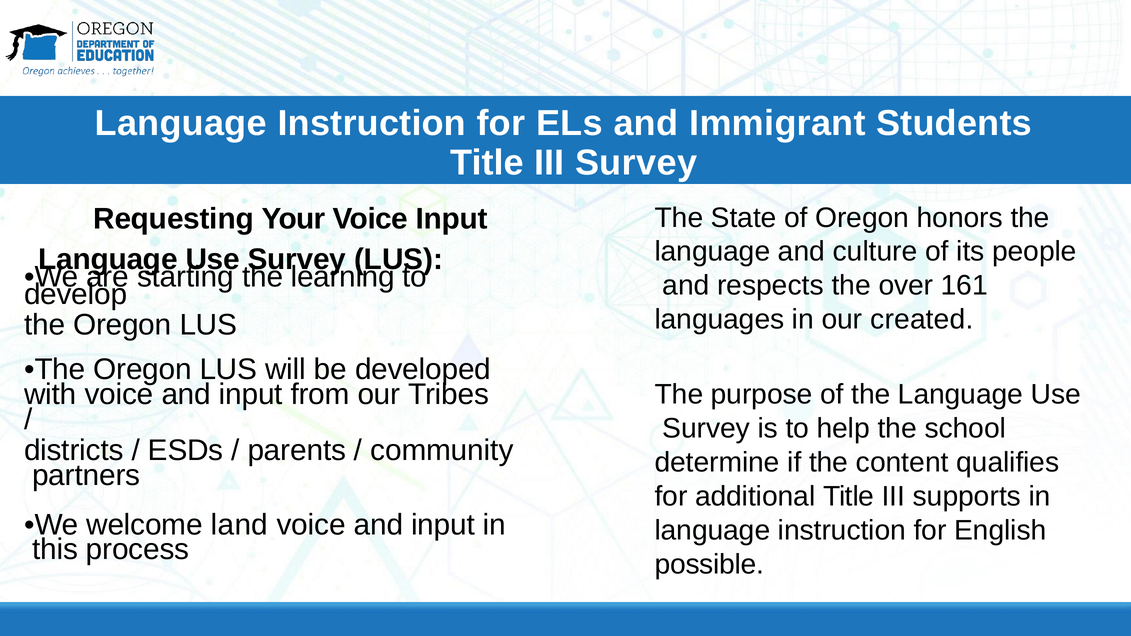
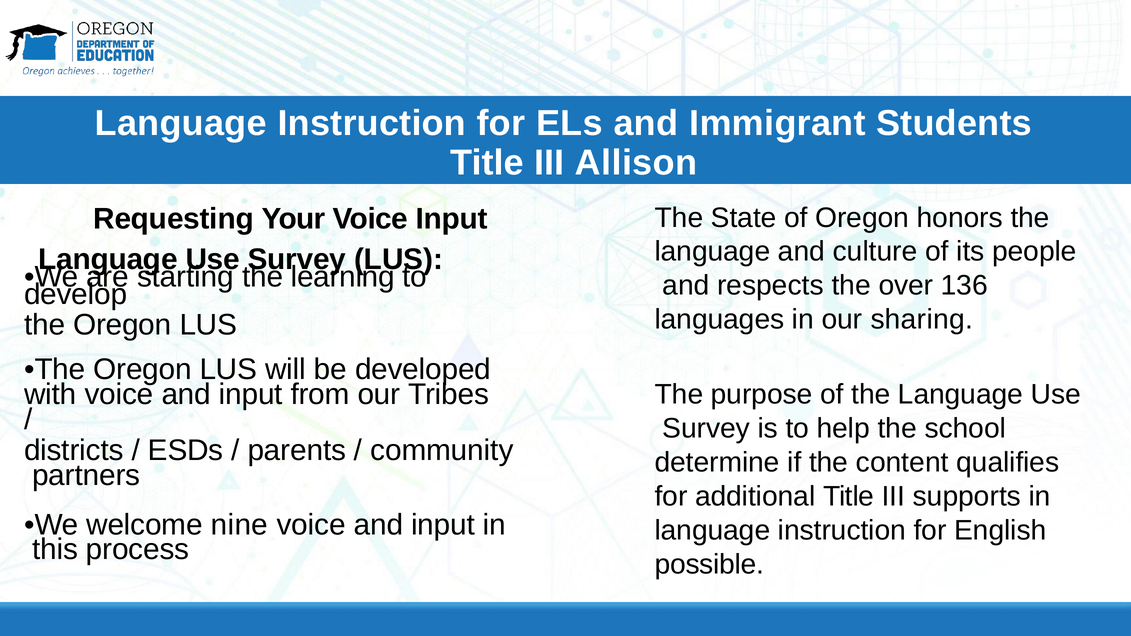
III Survey: Survey -> Allison (636, 163)
161: 161 -> 136 (964, 286)
created: created -> sharing (922, 320)
land: land -> nine (239, 525)
